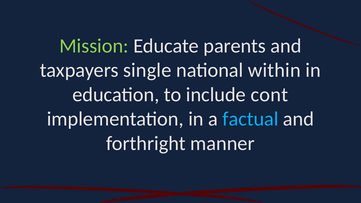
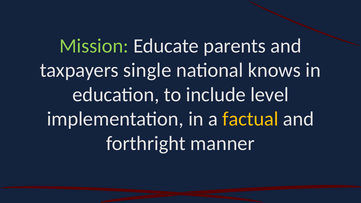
within: within -> knows (274, 70)
cont: cont -> level (270, 95)
factual colour: light blue -> yellow (250, 119)
